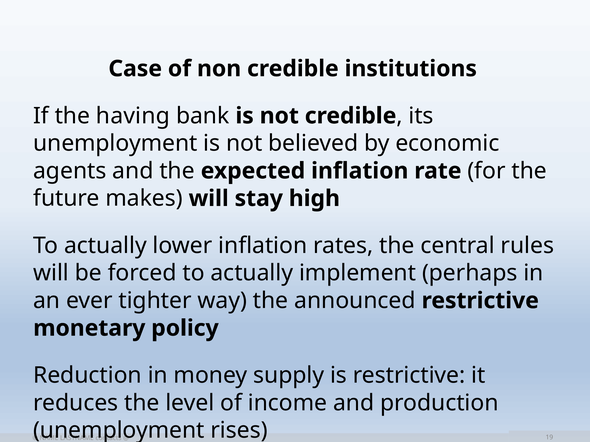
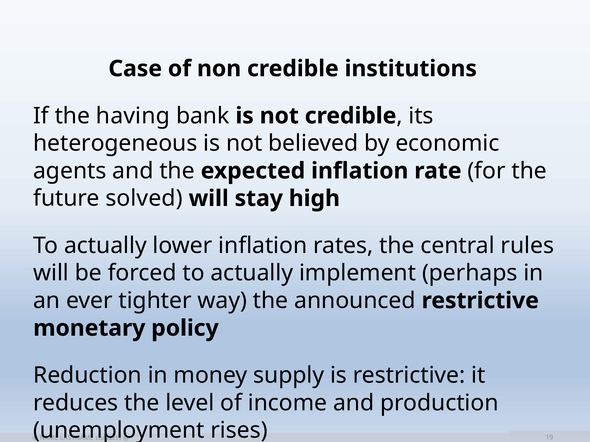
unemployment: unemployment -> heterogeneous (115, 144)
makes: makes -> solved (144, 199)
